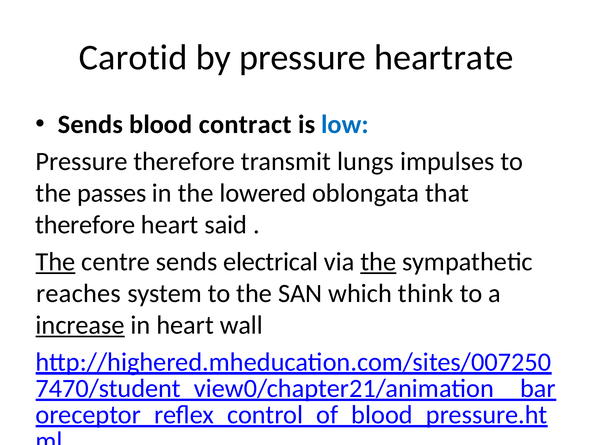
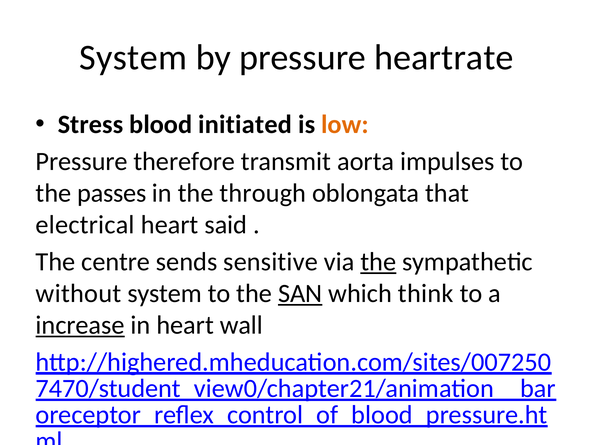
Carotid: Carotid -> System (133, 57)
Sends: Sends -> Stress (91, 124)
contract: contract -> initiated (245, 124)
low colour: blue -> orange (345, 124)
lungs: lungs -> aorta (366, 161)
lowered: lowered -> through (263, 193)
therefore: therefore -> electrical (85, 225)
The underline: present -> none (55, 262)
electrical: electrical -> sensitive (271, 262)
reaches: reaches -> without (78, 293)
SAN underline: none -> present (300, 293)
